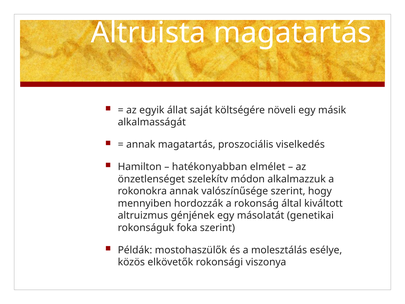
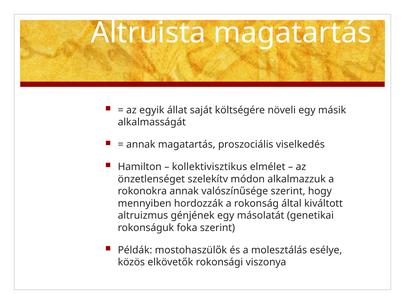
hatékonyabban: hatékonyabban -> kollektivisztikus (210, 167)
